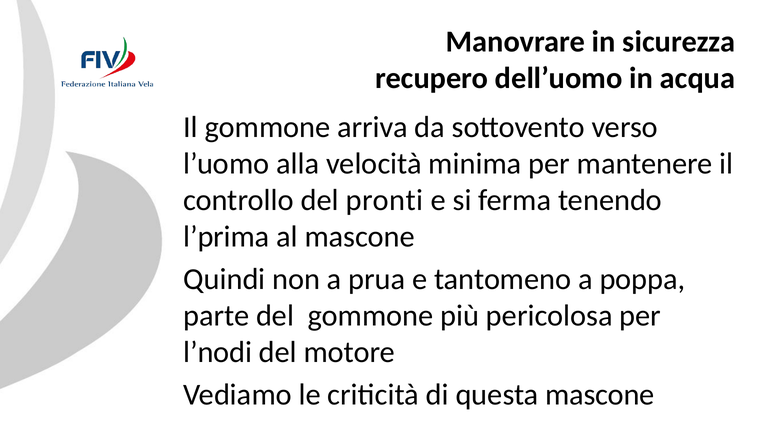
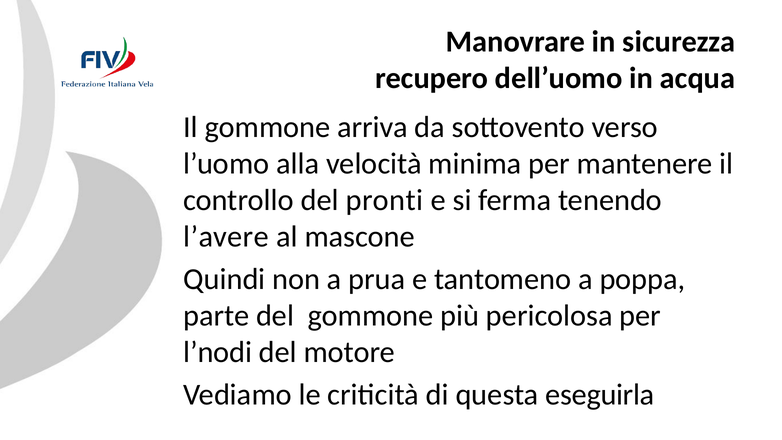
l’prima: l’prima -> l’avere (226, 236)
questa mascone: mascone -> eseguirla (600, 395)
